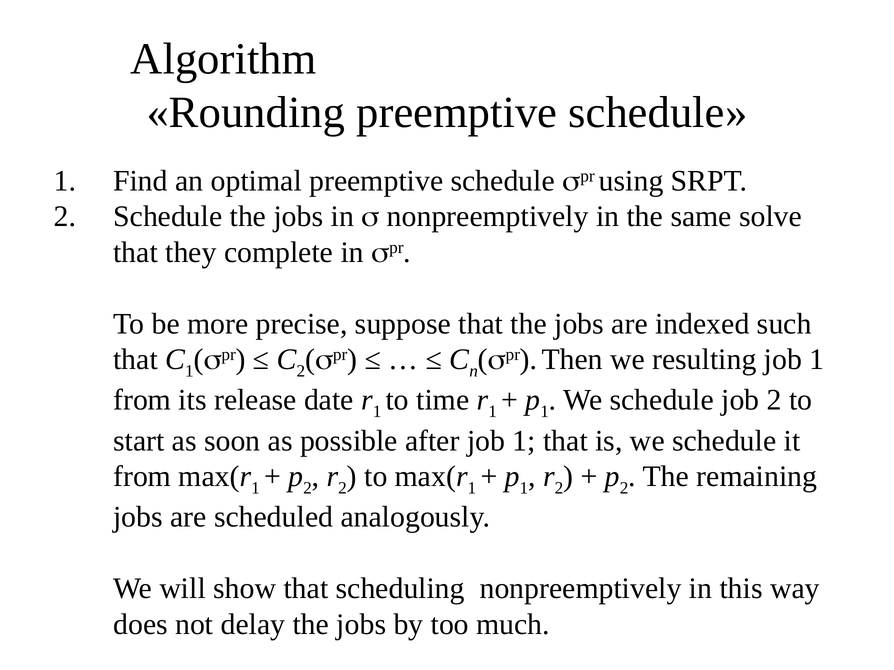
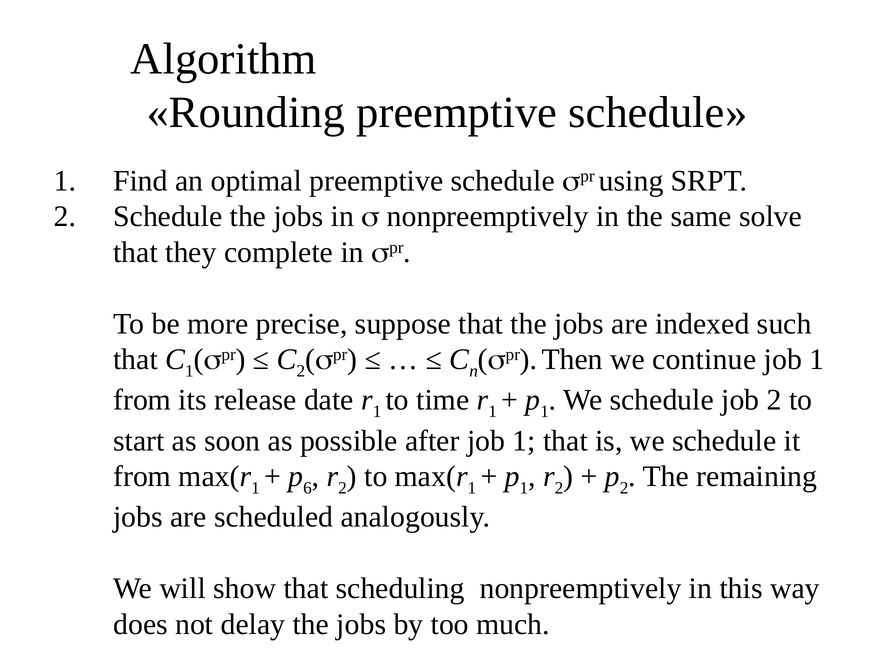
resulting: resulting -> continue (704, 360)
2: 2 -> 6 (307, 488)
